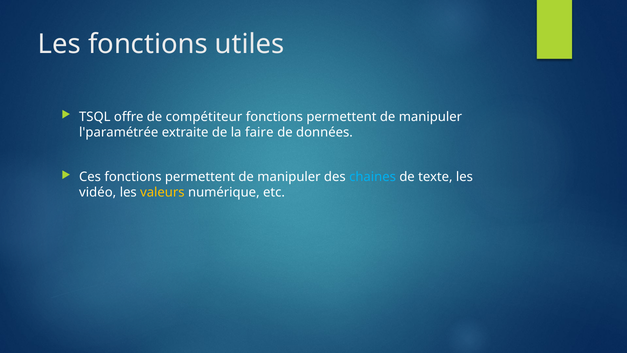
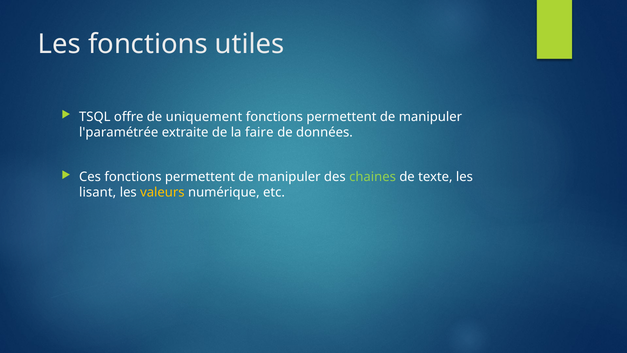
compétiteur: compétiteur -> uniquement (204, 117)
chaines colour: light blue -> light green (373, 177)
vidéo: vidéo -> lisant (98, 192)
